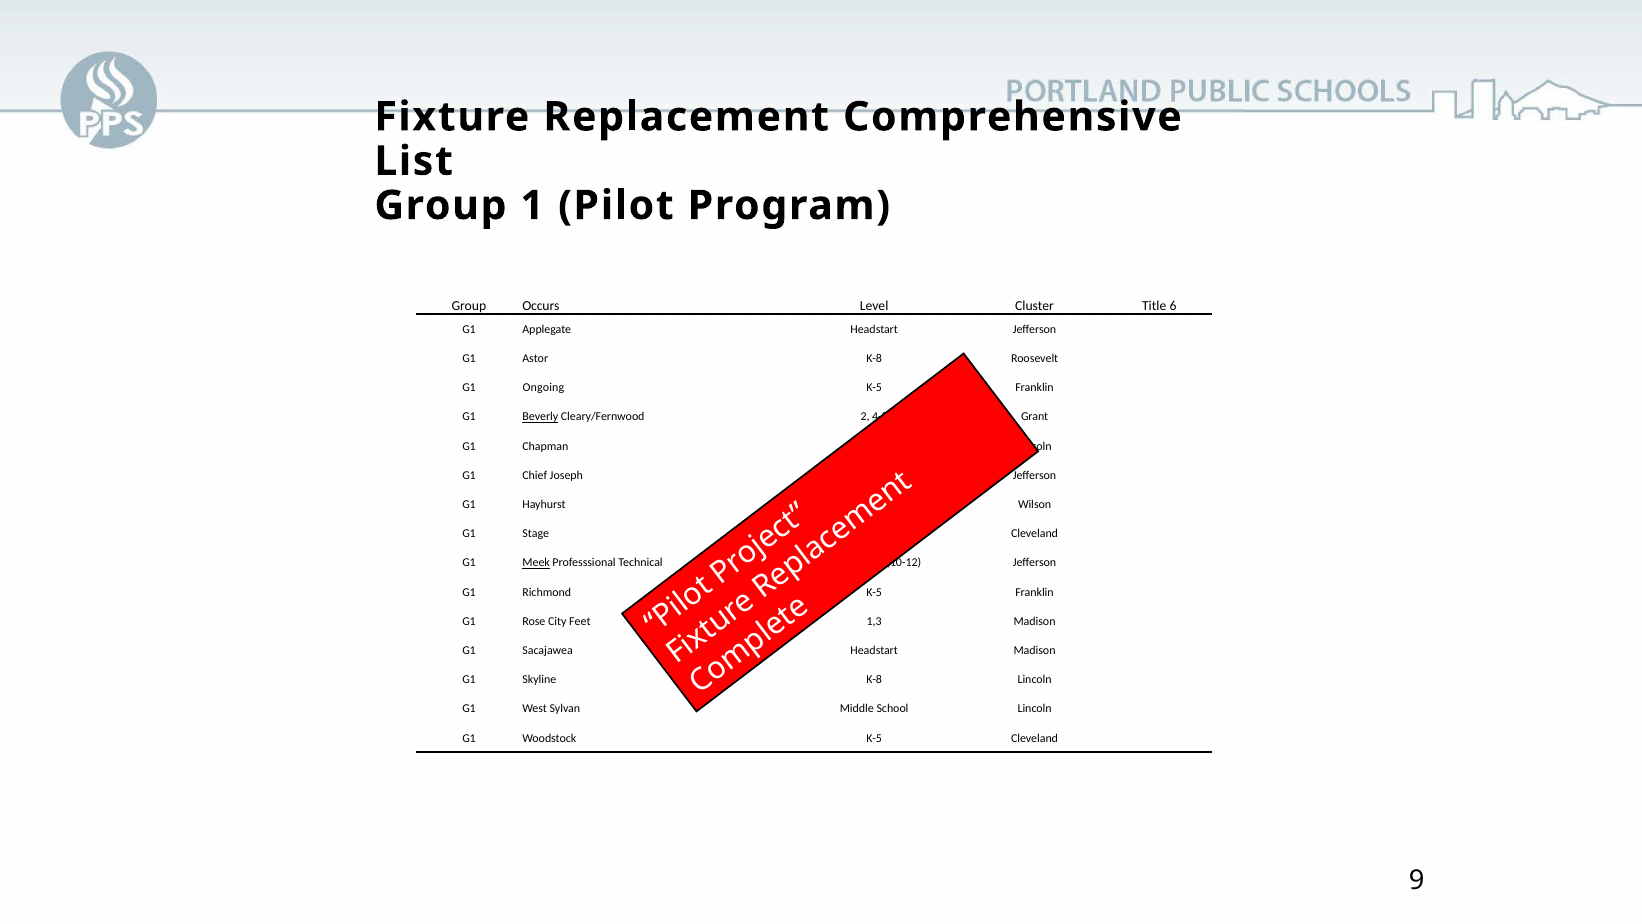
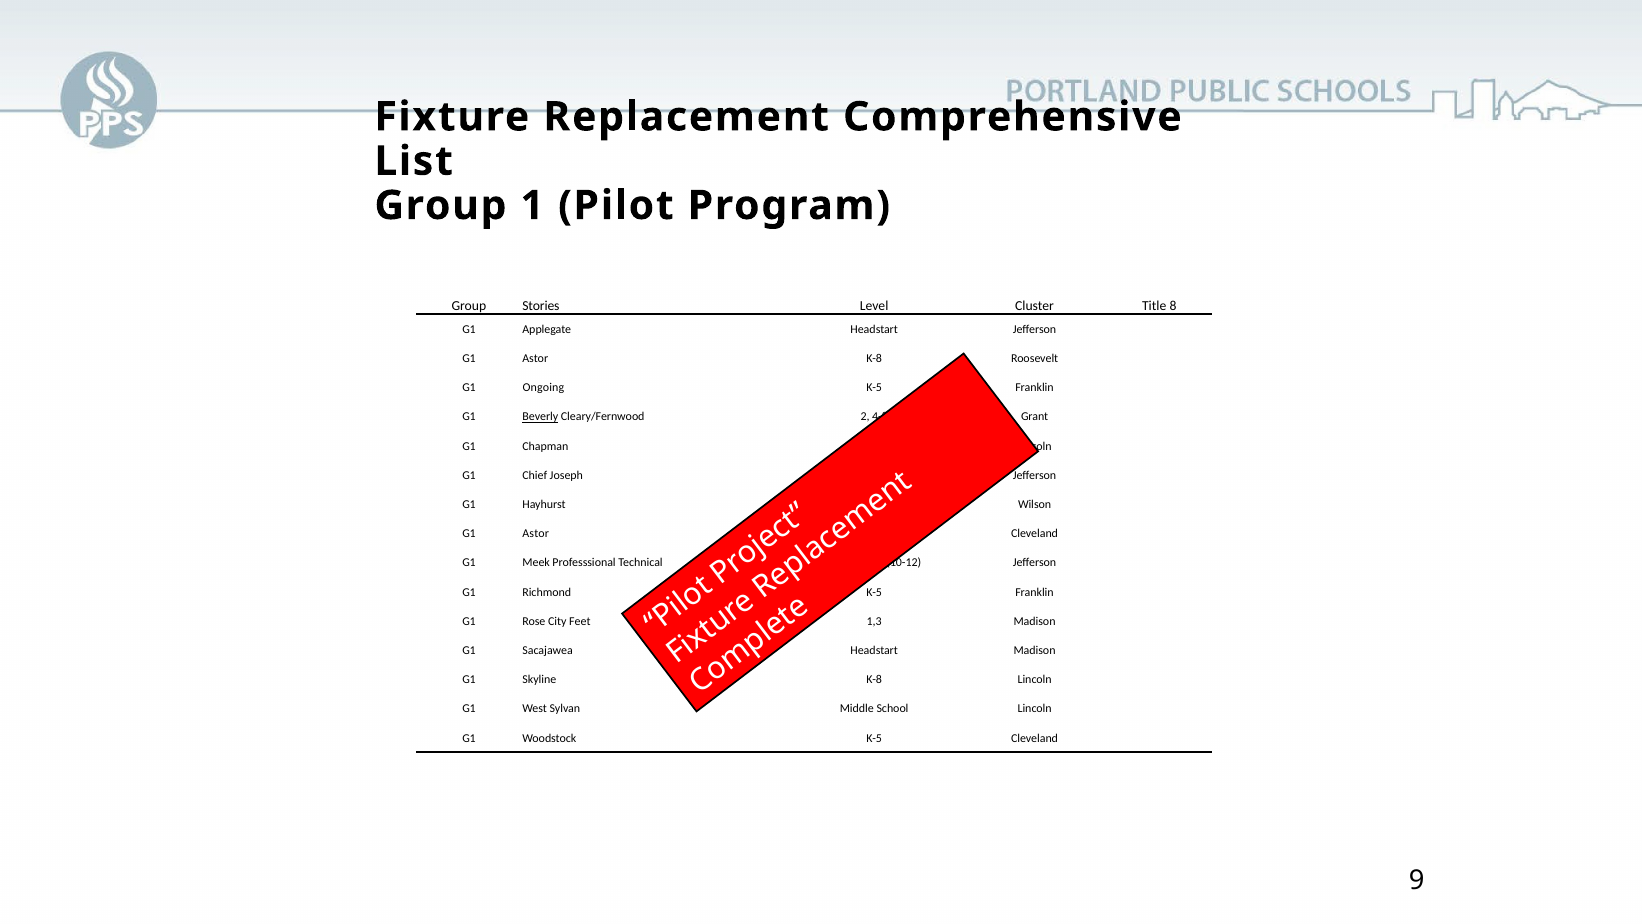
Occurs: Occurs -> Stories (541, 306)
6: 6 -> 8 (1173, 306)
Stage: Stage -> Astor (536, 534)
Meek underline: present -> none (536, 563)
